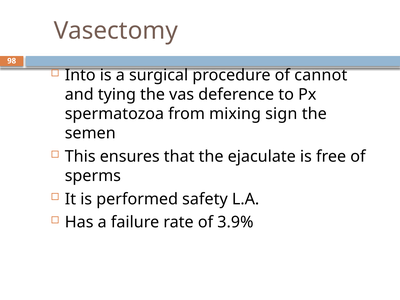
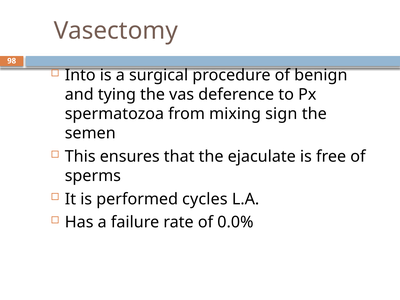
cannot: cannot -> benign (321, 75)
safety: safety -> cycles (205, 199)
3.9%: 3.9% -> 0.0% (235, 222)
